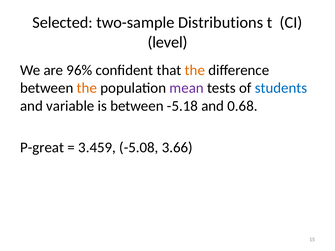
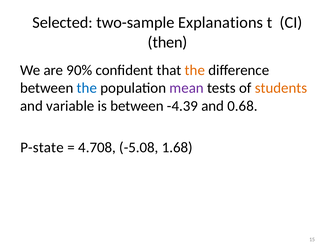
Distributions: Distributions -> Explanations (221, 23)
level: level -> then (168, 42)
96%: 96% -> 90% (79, 70)
the colour: orange -> blue (87, 88)
students colour: blue -> orange (281, 88)
-5.18: -5.18 -> -4.39 (182, 106)
P-great: P-great -> P-state (42, 148)
3.459: 3.459 -> 4.708 (97, 148)
3.66: 3.66 -> 1.68 (177, 148)
